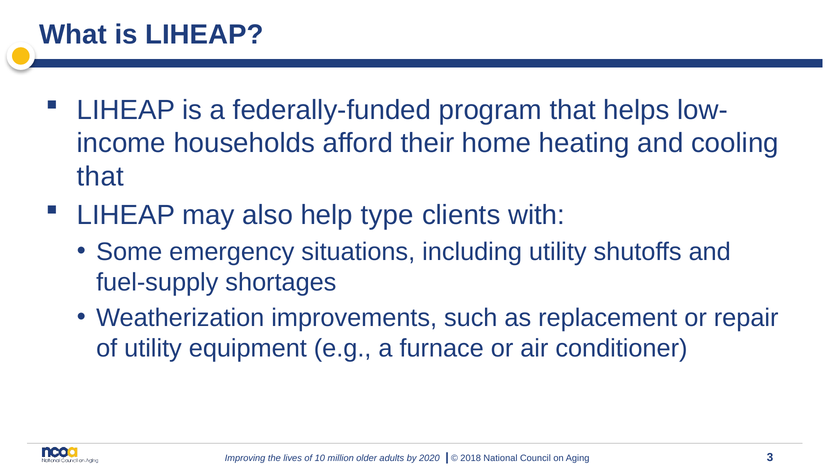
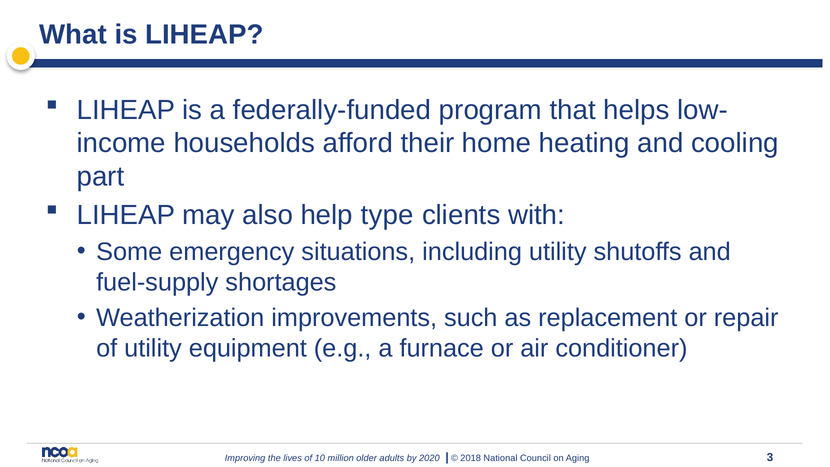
that: that -> part (101, 176)
